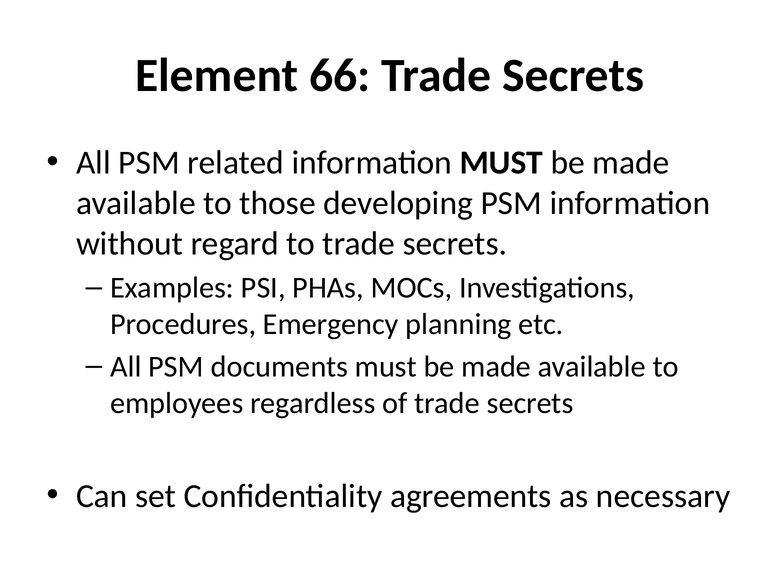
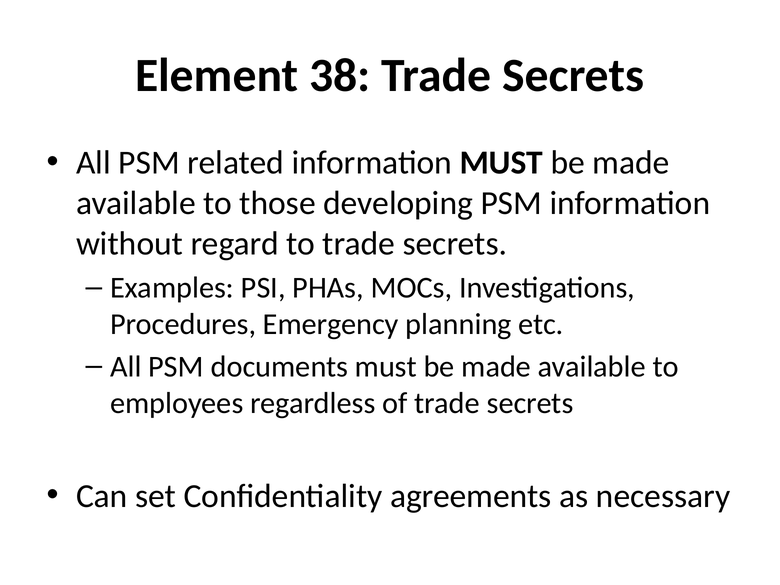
66: 66 -> 38 (340, 76)
